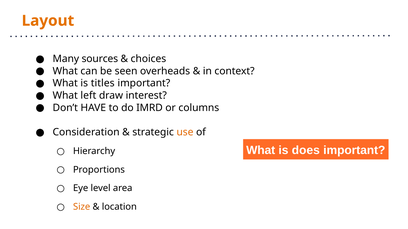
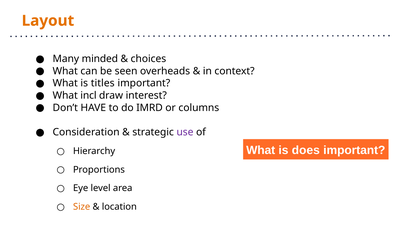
sources: sources -> minded (100, 59)
left: left -> incl (88, 96)
use colour: orange -> purple (185, 132)
